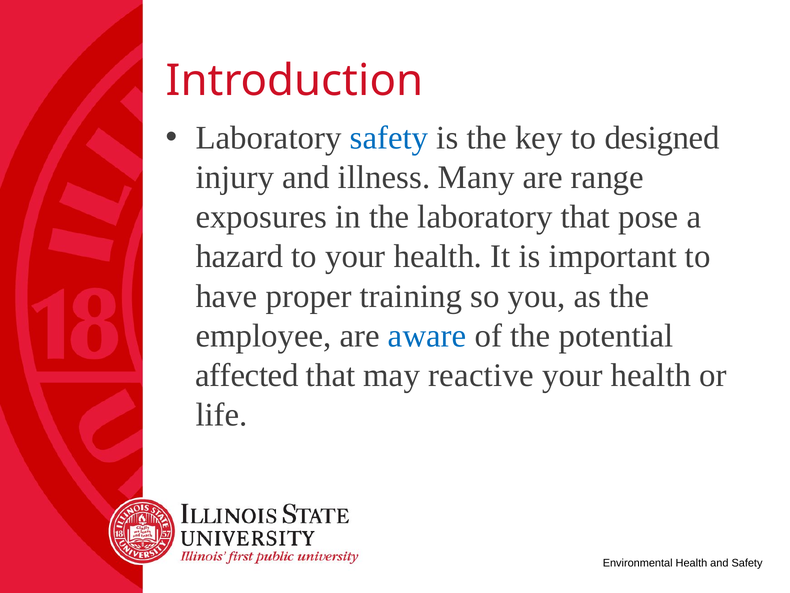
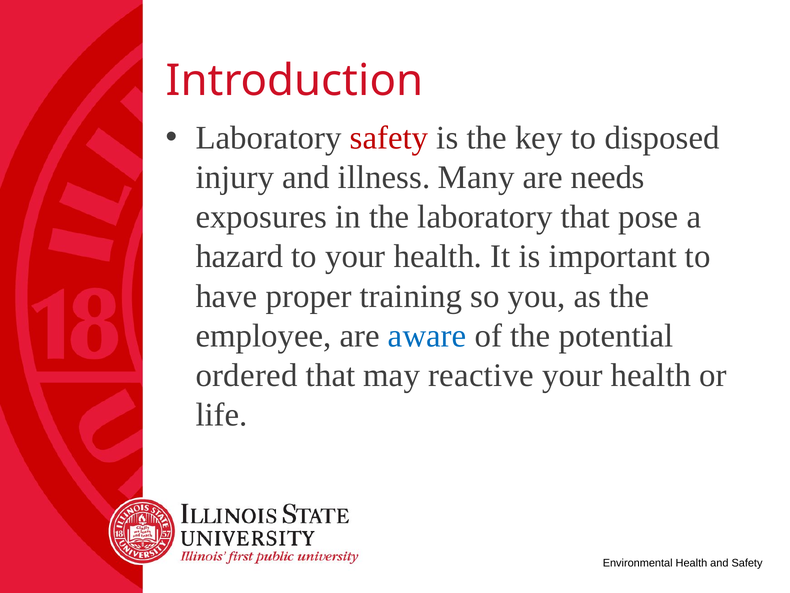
safety colour: blue -> red (389, 138)
designed: designed -> disposed (662, 138)
range: range -> needs (608, 177)
affected: affected -> ordered (247, 375)
